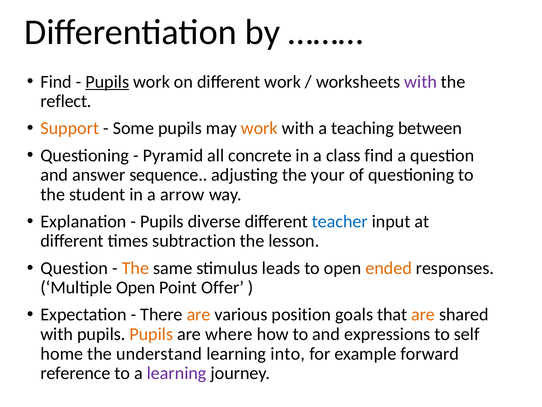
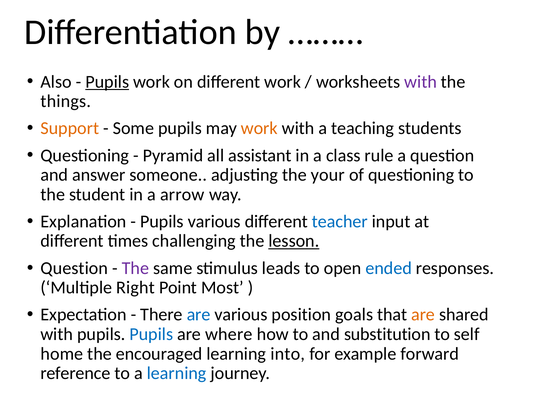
Find: Find -> Also (56, 82)
reflect: reflect -> things (66, 101)
between: between -> students (430, 128)
concrete: concrete -> assistant (260, 155)
class find: find -> rule (379, 155)
sequence: sequence -> someone (168, 175)
Pupils diverse: diverse -> various (214, 221)
subtraction: subtraction -> challenging (194, 241)
lesson underline: none -> present (294, 241)
The colour: orange -> purple (135, 268)
ended colour: orange -> blue (389, 268)
Multiple Open: Open -> Right (136, 287)
Offer: Offer -> Most (222, 287)
are colour: orange -> blue (199, 314)
Pupils colour: orange -> blue (151, 334)
expressions: expressions -> substitution (387, 334)
understand: understand -> encouraged (159, 353)
learning colour: purple -> blue (177, 373)
